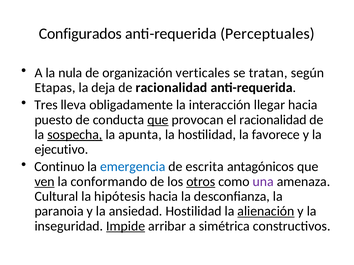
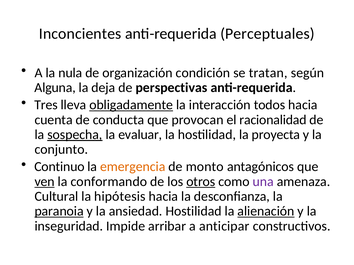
Configurados: Configurados -> Inconcientes (80, 34)
verticales: verticales -> condición (203, 73)
Etapas: Etapas -> Alguna (55, 88)
de racionalidad: racionalidad -> perspectivas (172, 88)
obligadamente underline: none -> present (131, 105)
llegar: llegar -> todos (270, 105)
puesto: puesto -> cuenta (54, 120)
que underline: present -> none (158, 120)
apunta: apunta -> evaluar (140, 135)
favorece: favorece -> proyecta (276, 135)
ejecutivo: ejecutivo -> conjunto (61, 150)
emergencia colour: blue -> orange (133, 167)
escrita: escrita -> monto (205, 167)
paranoia underline: none -> present (59, 212)
Impide underline: present -> none (126, 226)
simétrica: simétrica -> anticipar (224, 226)
